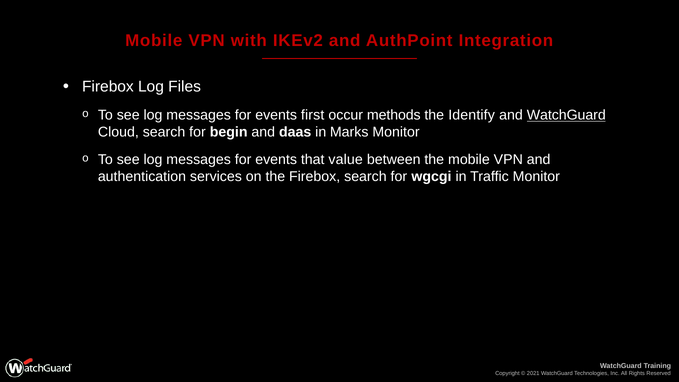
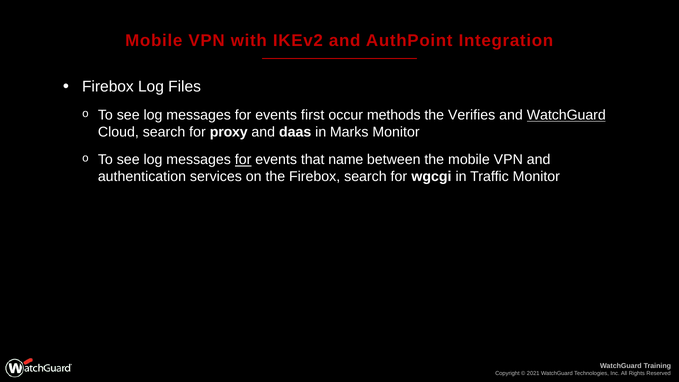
Identify: Identify -> Verifies (472, 115)
begin: begin -> proxy (229, 132)
for underline: none -> present (243, 160)
value: value -> name (346, 160)
